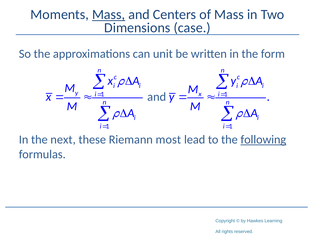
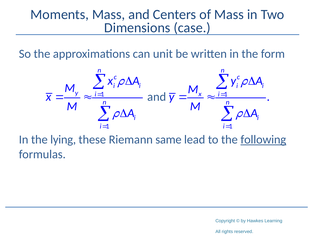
Mass underline: present -> none (109, 15)
next: next -> lying (63, 140)
most: most -> same (168, 140)
